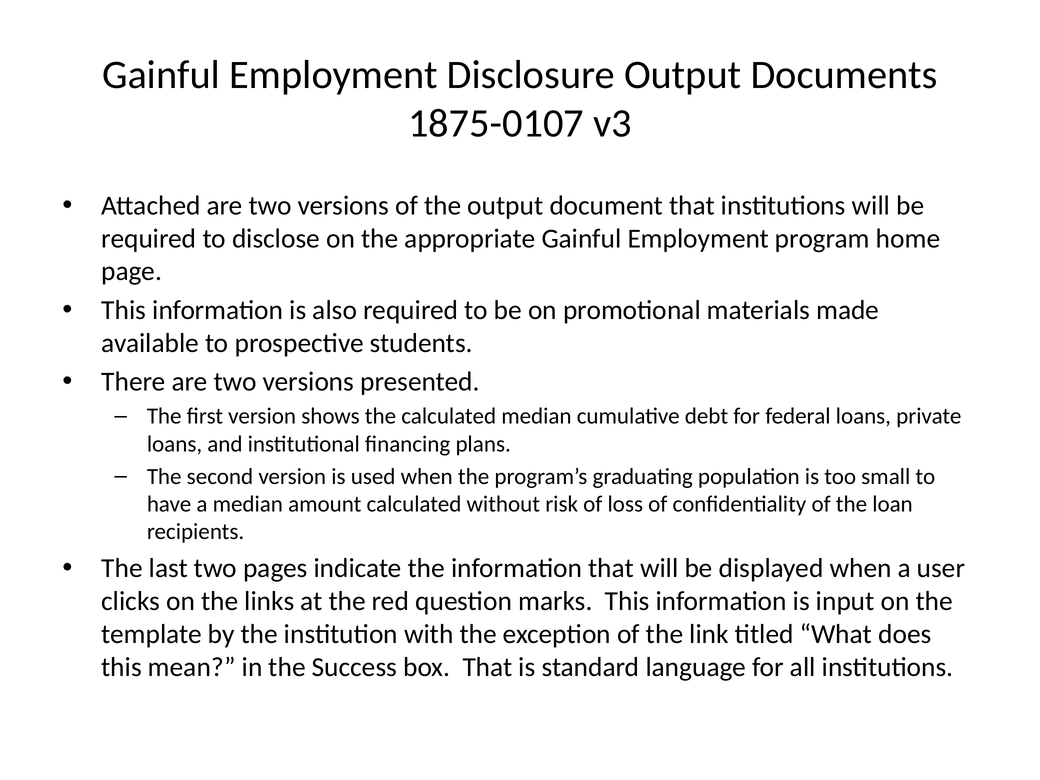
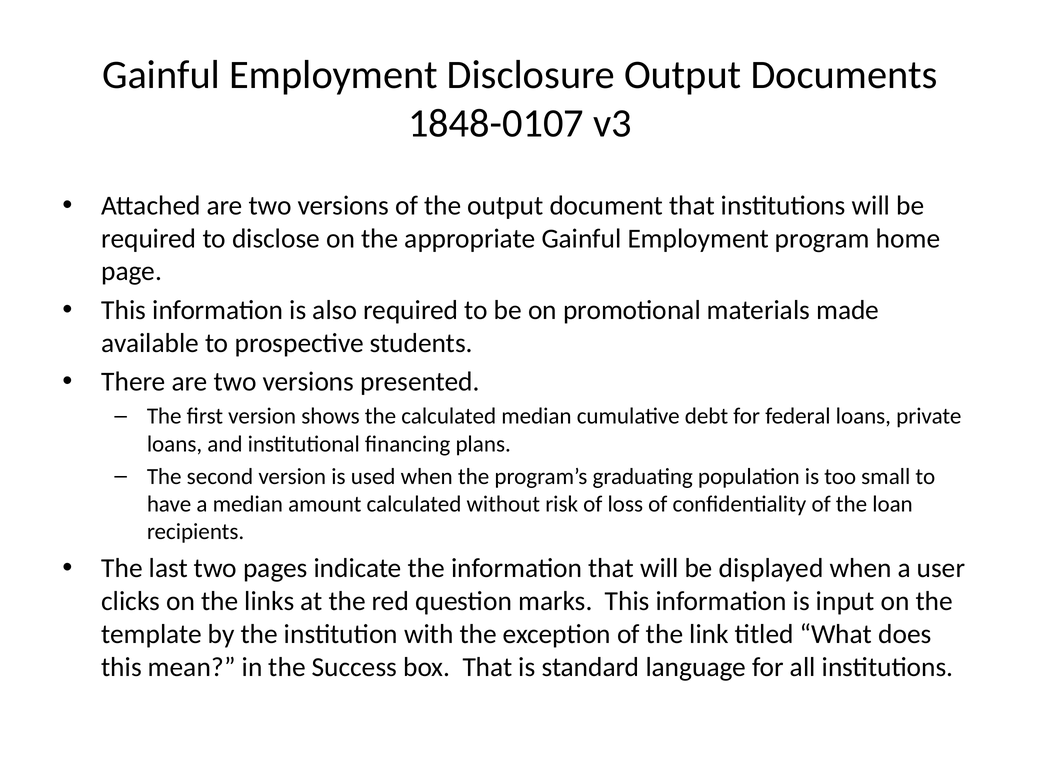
1875-0107: 1875-0107 -> 1848-0107 (496, 123)
